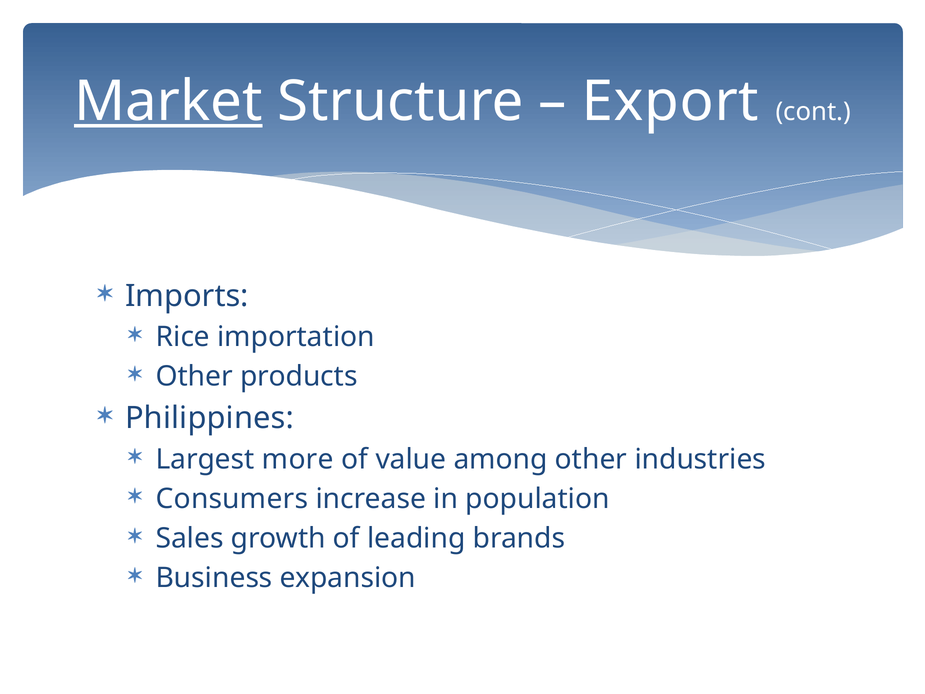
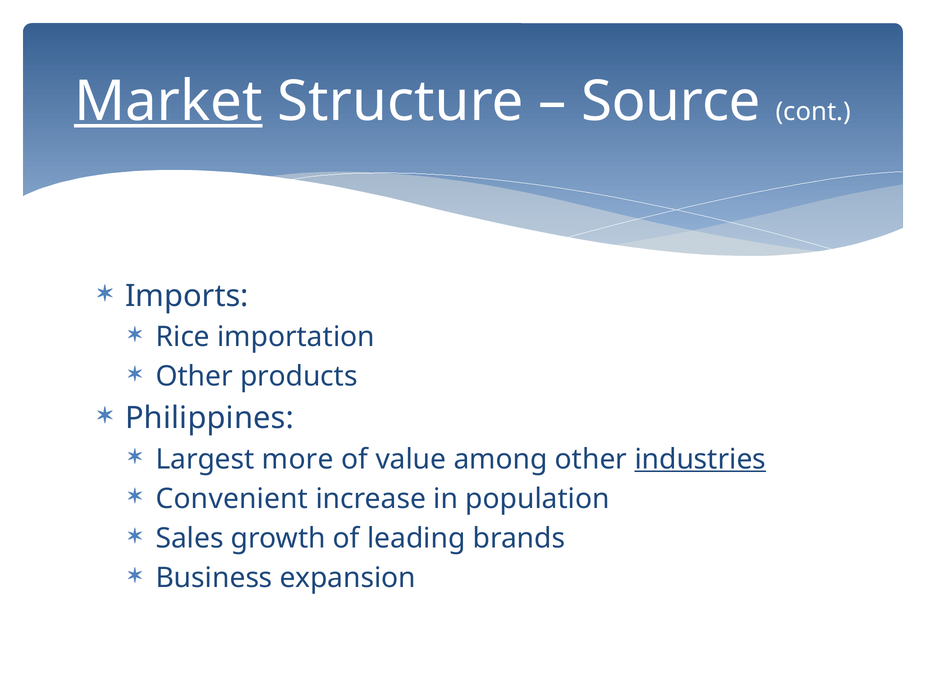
Export: Export -> Source (671, 101)
industries underline: none -> present (700, 459)
Consumers: Consumers -> Convenient (232, 499)
